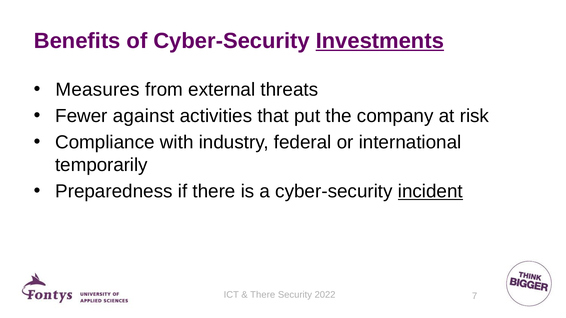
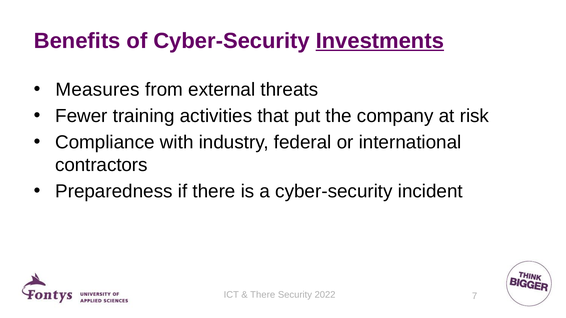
against: against -> training (144, 116)
temporarily: temporarily -> contractors (101, 165)
incident underline: present -> none (430, 192)
